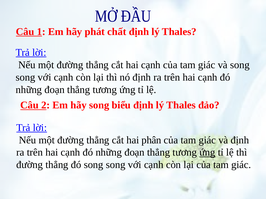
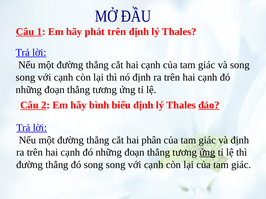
phát chất: chất -> trên (117, 32)
hãy song: song -> bình (99, 105)
đảo underline: none -> present (209, 105)
